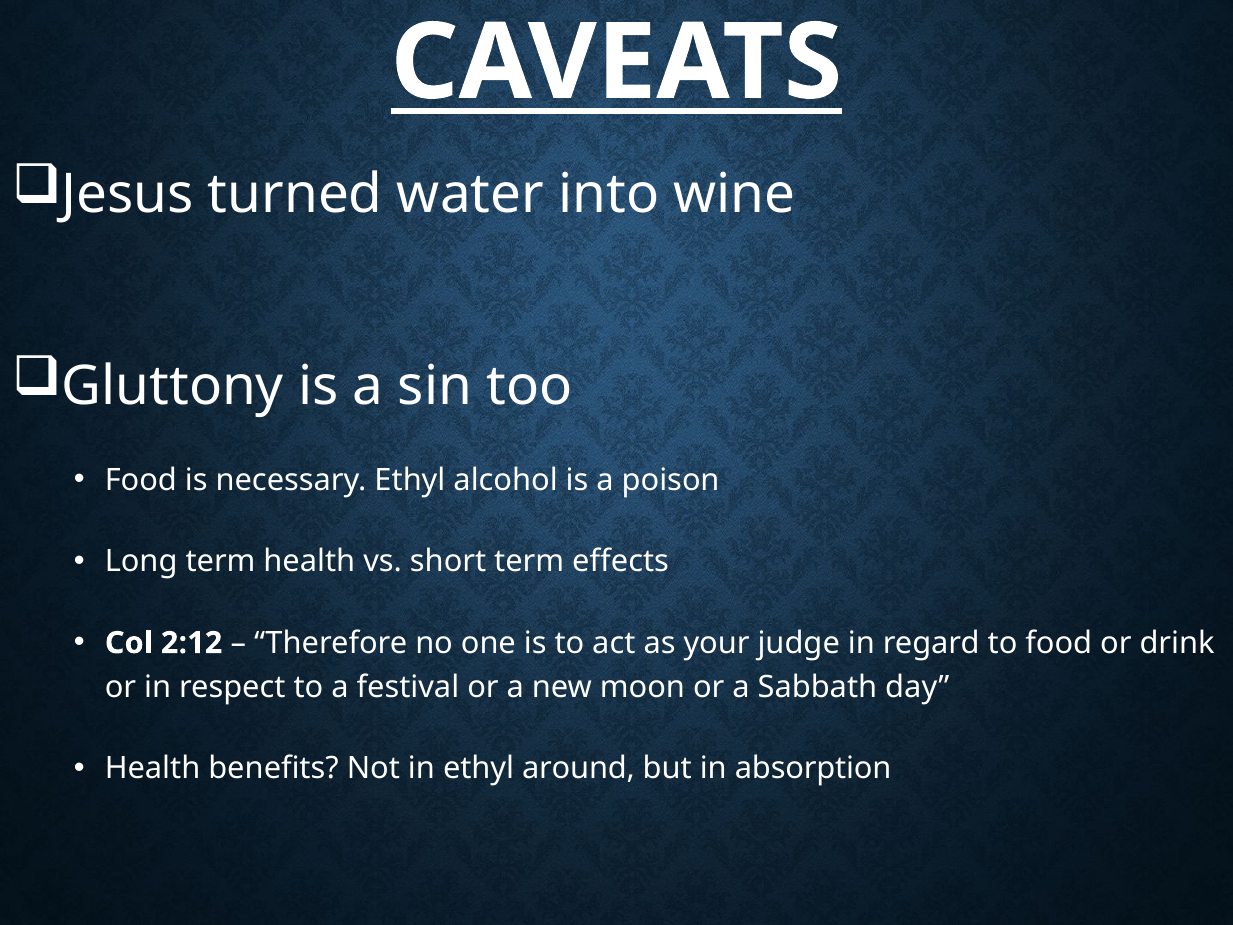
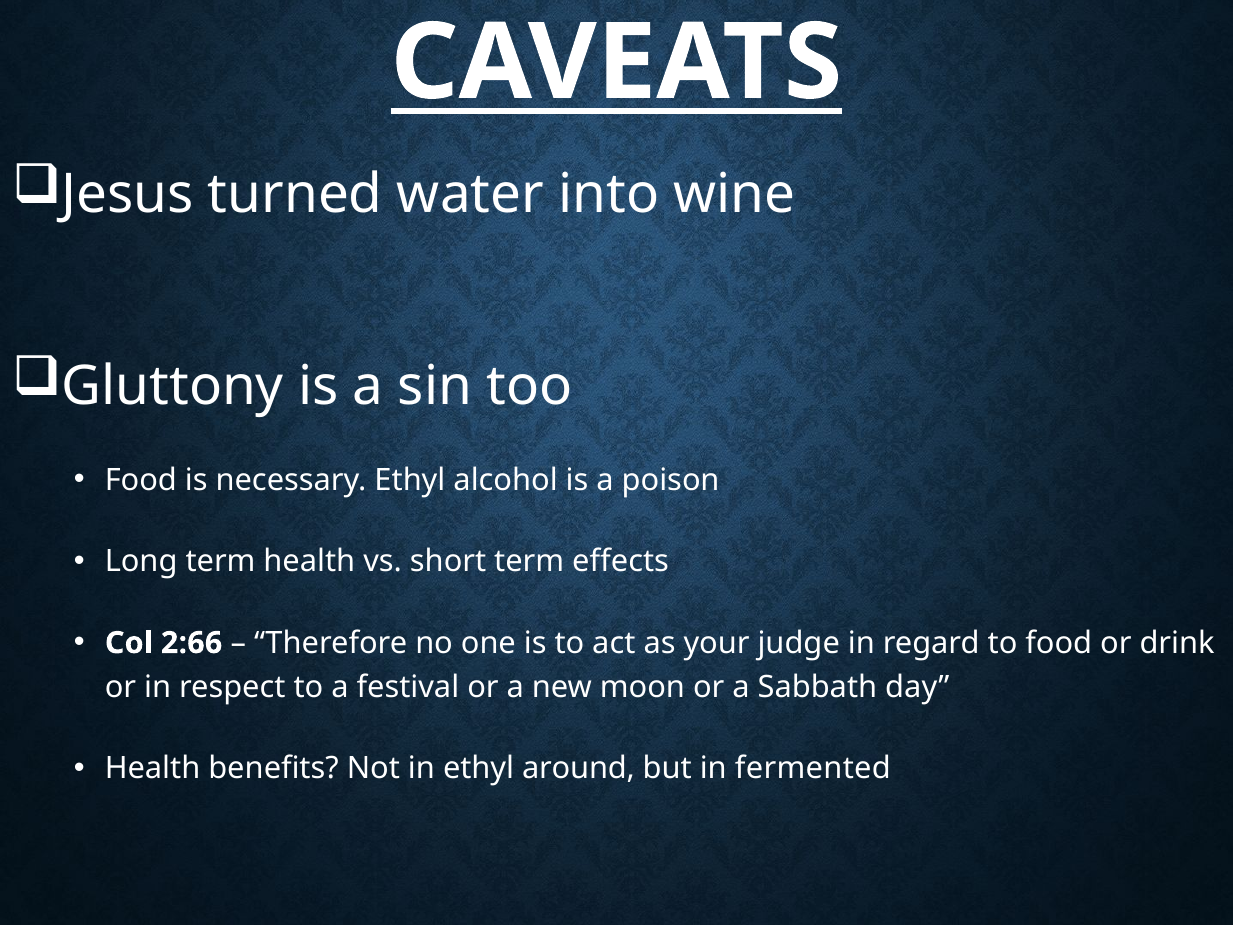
2:12: 2:12 -> 2:66 (192, 643)
absorption: absorption -> fermented (813, 768)
